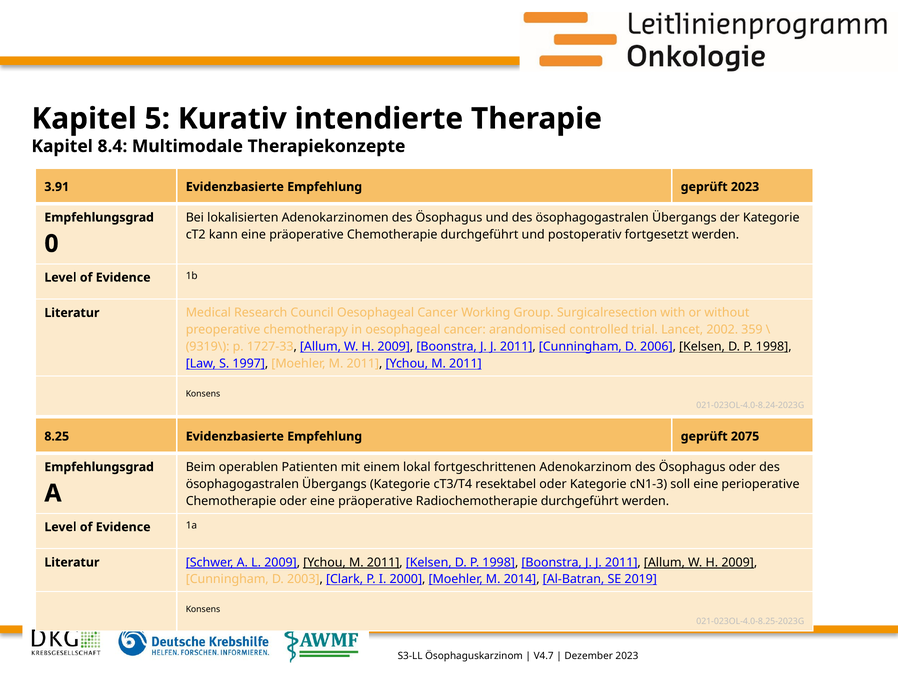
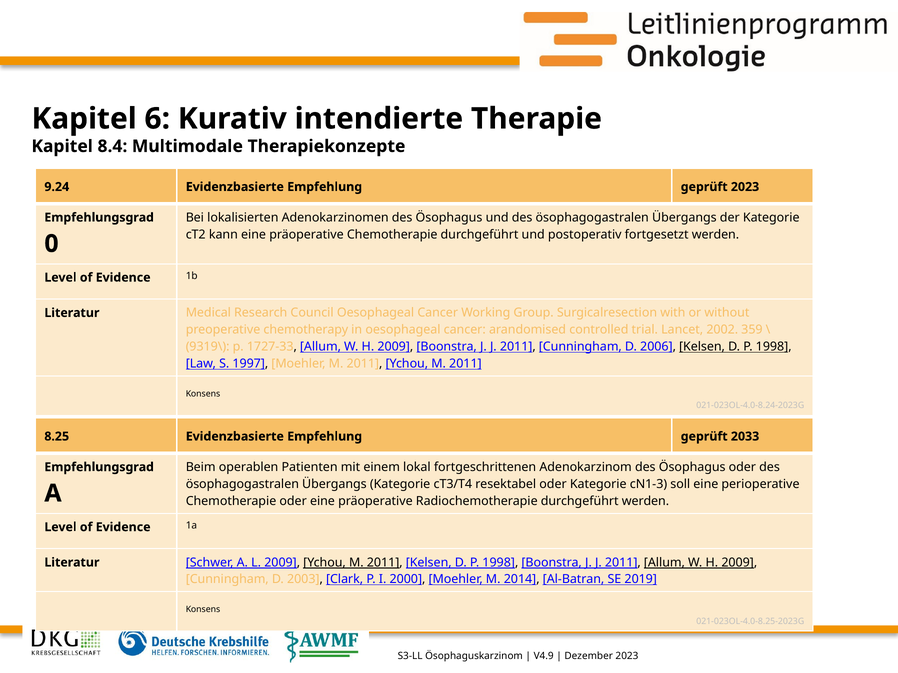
5: 5 -> 6 (157, 119)
3.91: 3.91 -> 9.24 (57, 187)
2075: 2075 -> 2033 (745, 437)
V4.7: V4.7 -> V4.9 (544, 656)
